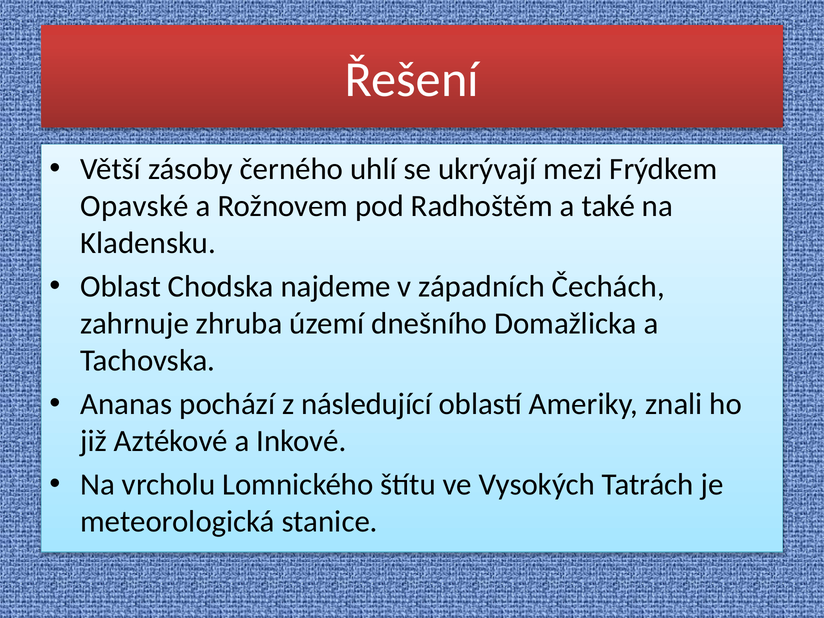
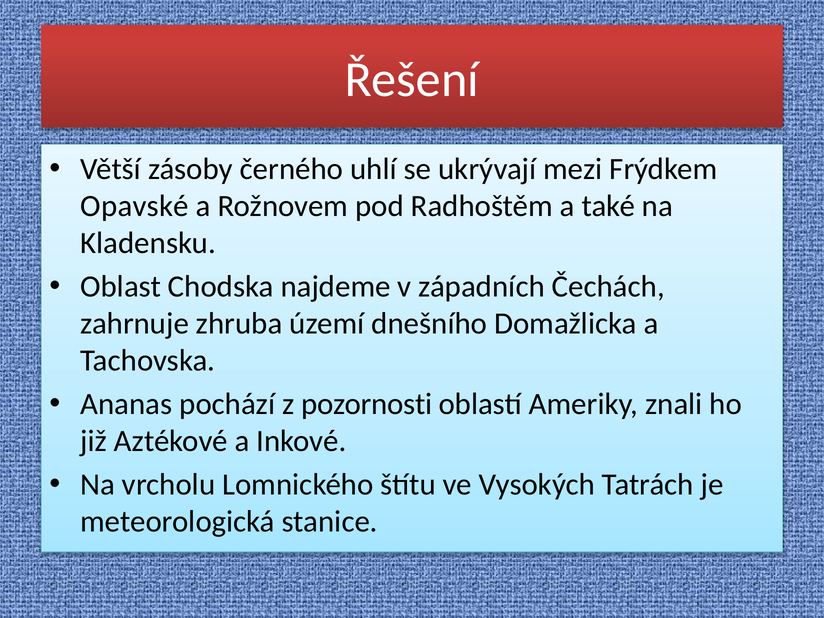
následující: následující -> pozornosti (367, 404)
